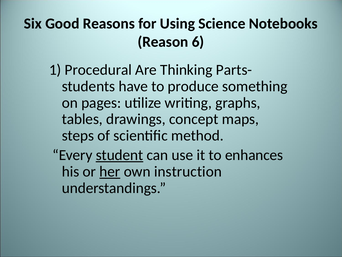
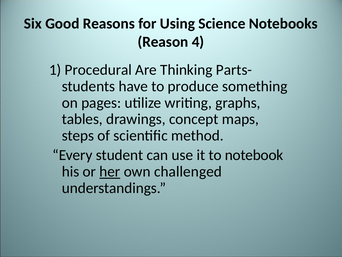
6: 6 -> 4 (198, 42)
student underline: present -> none (120, 155)
enhances: enhances -> notebook (254, 155)
instruction: instruction -> challenged (188, 171)
